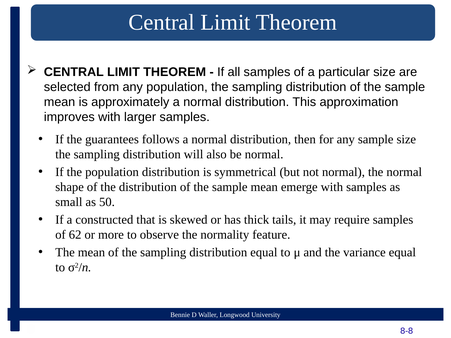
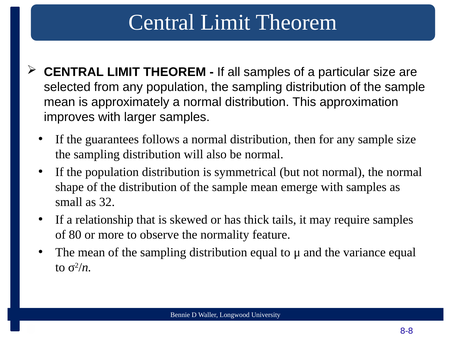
50: 50 -> 32 (107, 202)
constructed: constructed -> relationship (104, 220)
62: 62 -> 80 (75, 235)
